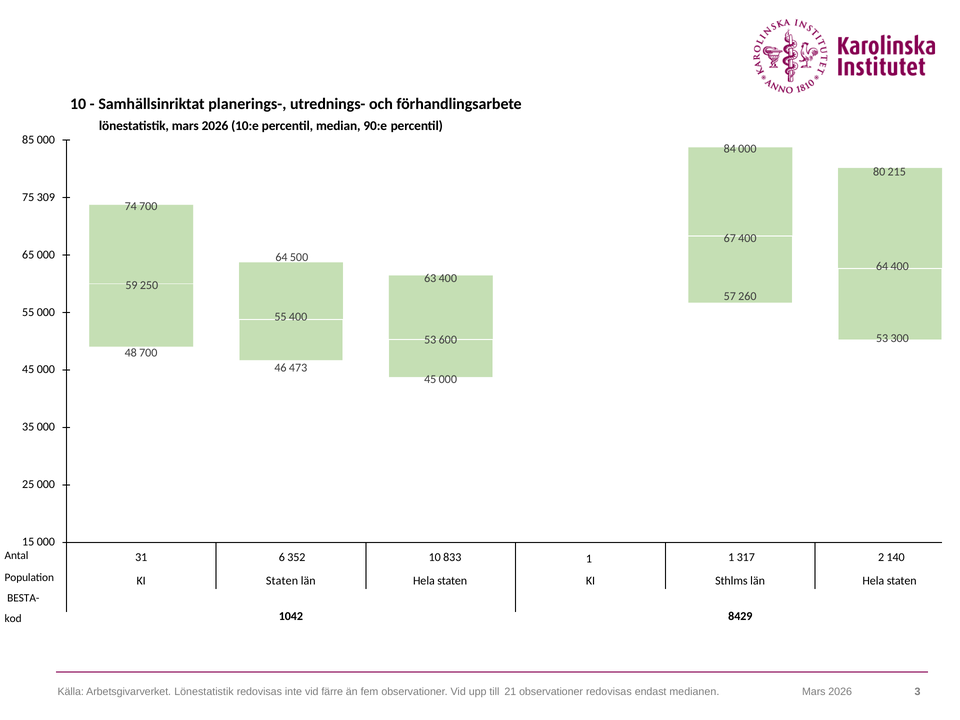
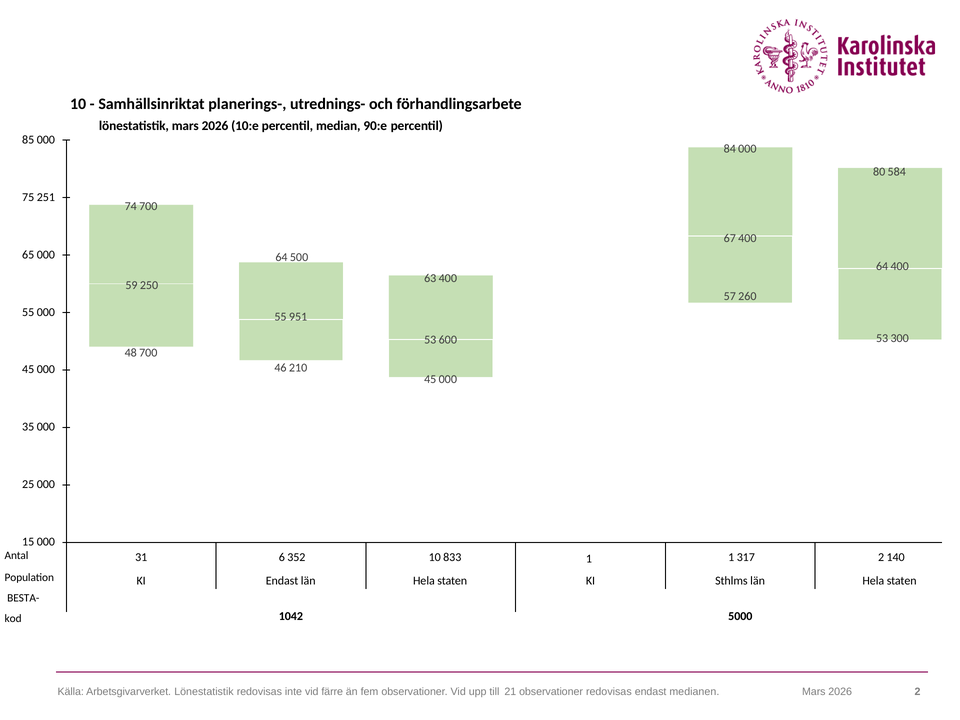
215: 215 -> 584 (897, 172)
309: 309 -> 251 (46, 197)
55 400: 400 -> 951 (298, 317)
473: 473 -> 210 (298, 368)
KI Staten: Staten -> Endast (282, 581)
8429: 8429 -> 5000 (740, 616)
2026 3: 3 -> 2 (917, 692)
